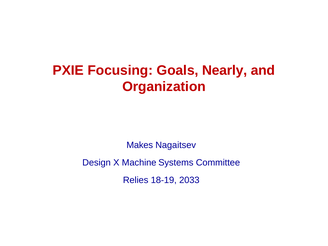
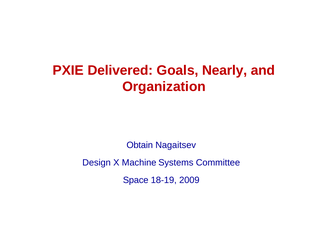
Focusing: Focusing -> Delivered (120, 70)
Makes: Makes -> Obtain (140, 145)
Relies: Relies -> Space (136, 180)
2033: 2033 -> 2009 (189, 180)
